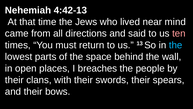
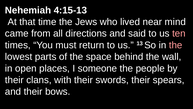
4:42-13: 4:42-13 -> 4:15-13 (70, 10)
the colour: light blue -> pink (176, 45)
breaches: breaches -> someone (97, 68)
